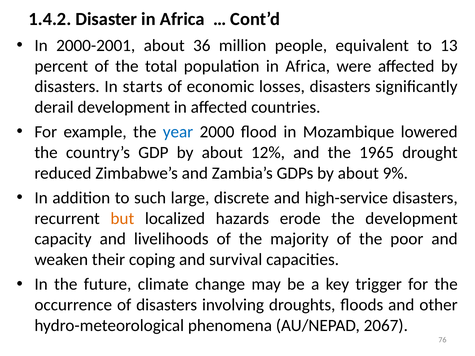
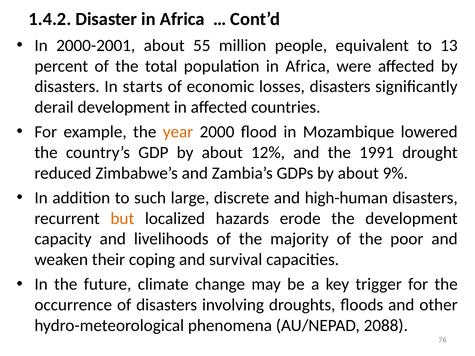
36: 36 -> 55 (202, 46)
year colour: blue -> orange (178, 132)
1965: 1965 -> 1991 (377, 153)
high-service: high-service -> high-human (346, 198)
2067: 2067 -> 2088 (386, 326)
